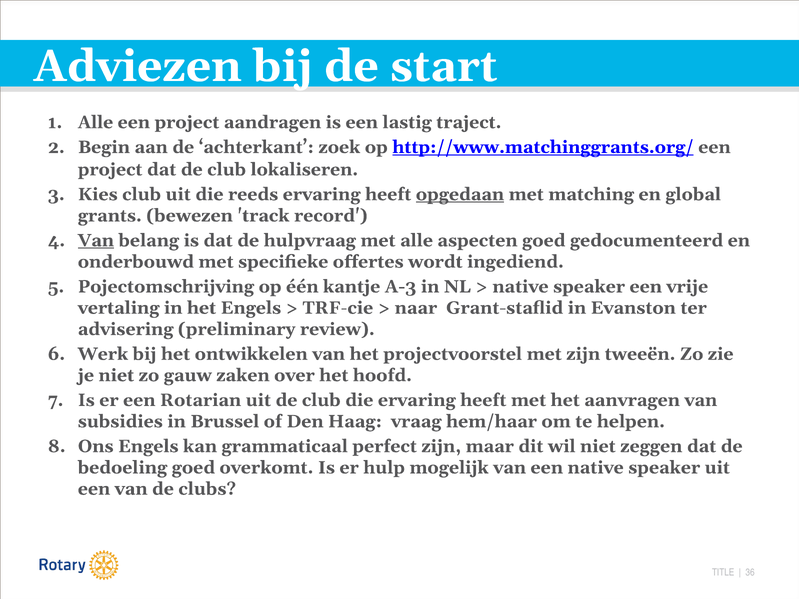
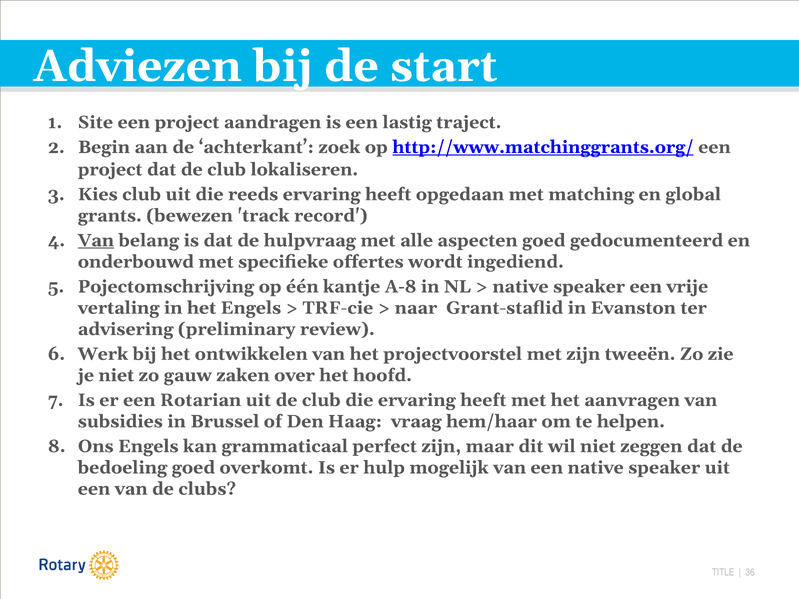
Alle: Alle -> Site (95, 122)
opgedaan underline: present -> none (460, 194)
A-3: A-3 -> A-8 (401, 287)
